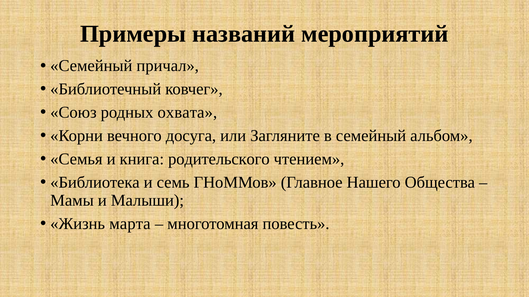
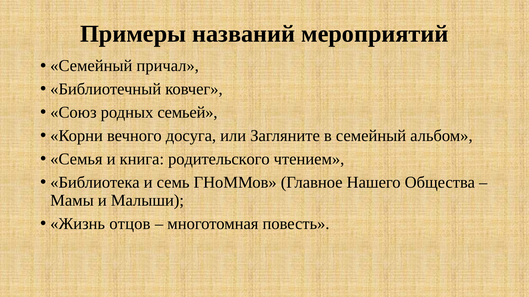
охвата: охвата -> семьей (187, 113)
марта: марта -> отцов (130, 224)
